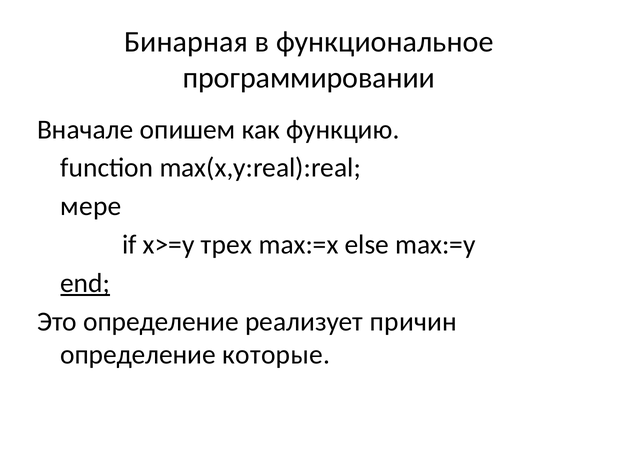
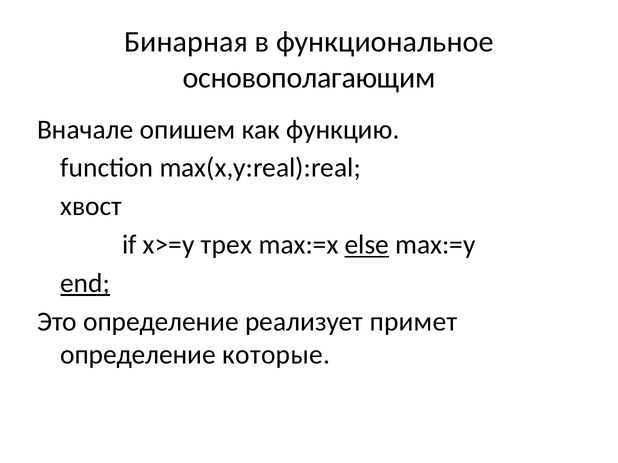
программировании: программировании -> основополагающим (309, 78)
мере: мере -> хвост (91, 207)
else underline: none -> present (367, 245)
причин: причин -> примет (413, 322)
